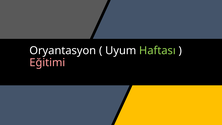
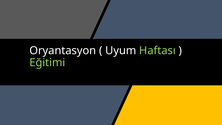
Eğitimi colour: pink -> light green (47, 62)
